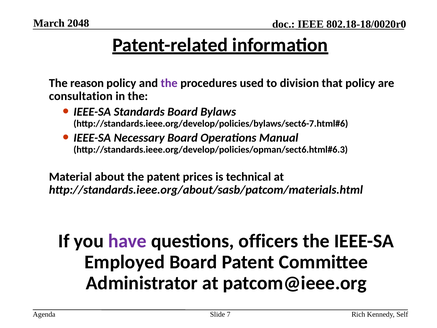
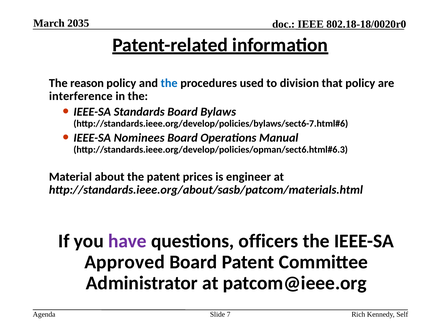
2048: 2048 -> 2035 (78, 23)
the colour: purple -> blue (169, 83)
consultation: consultation -> interference (81, 96)
Necessary: Necessary -> Nominees (139, 138)
technical: technical -> engineer (248, 177)
Employed: Employed -> Approved (125, 262)
